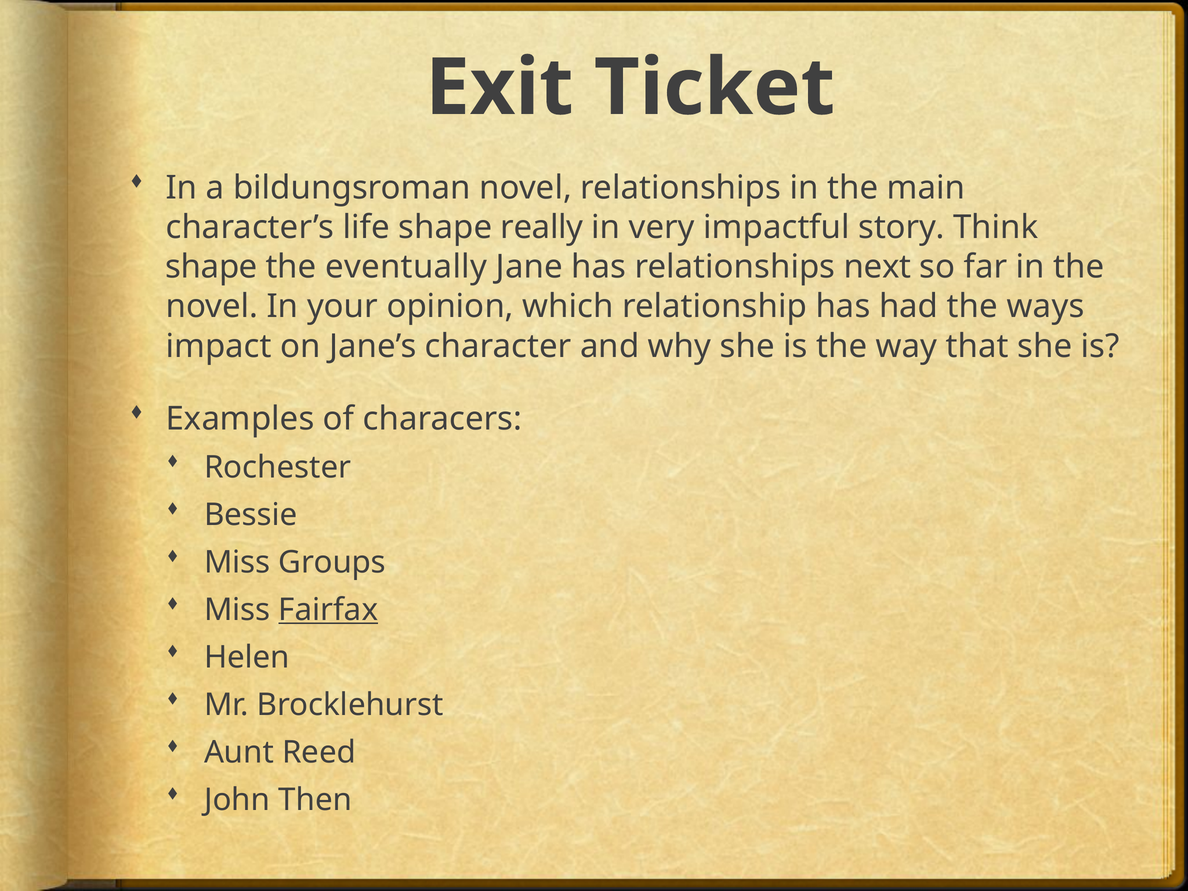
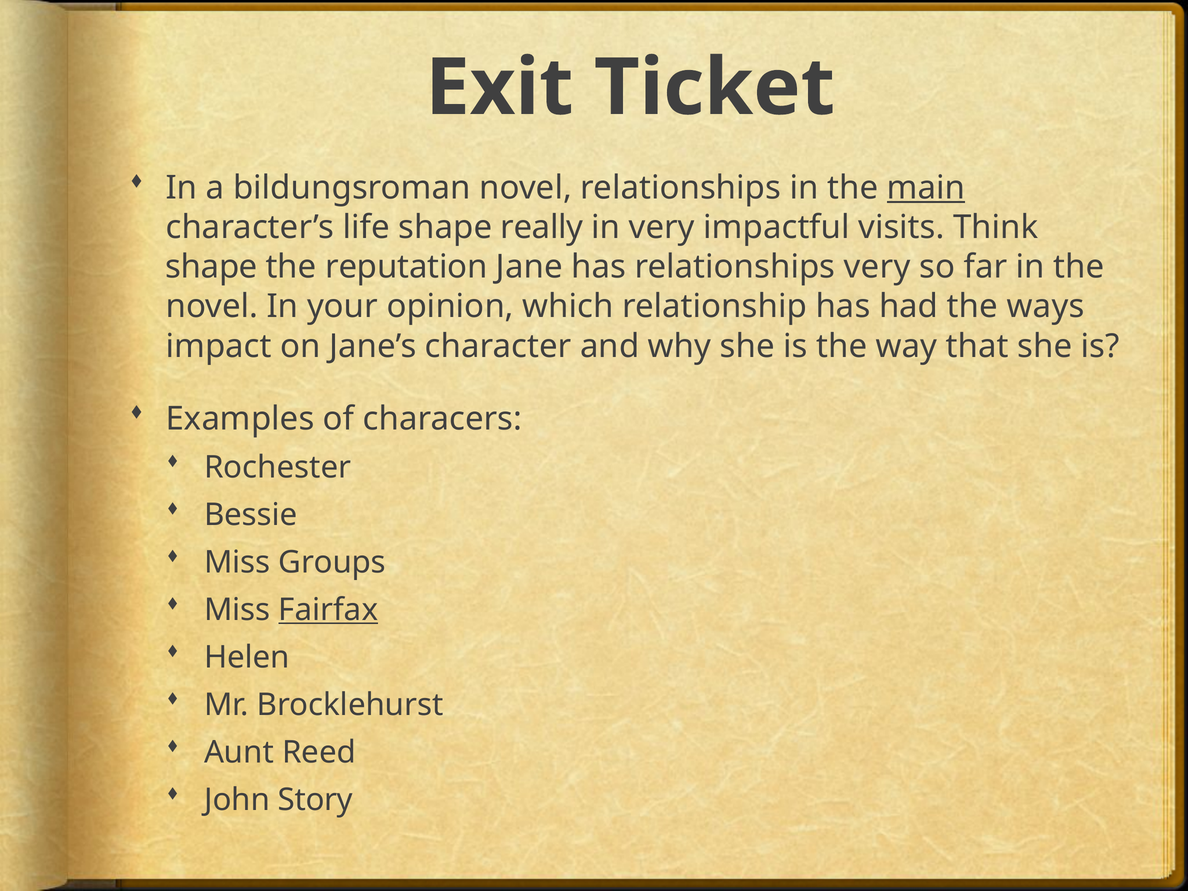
main underline: none -> present (926, 188)
story: story -> visits (901, 227)
eventually: eventually -> reputation (406, 267)
relationships next: next -> very (877, 267)
Then: Then -> Story (315, 800)
